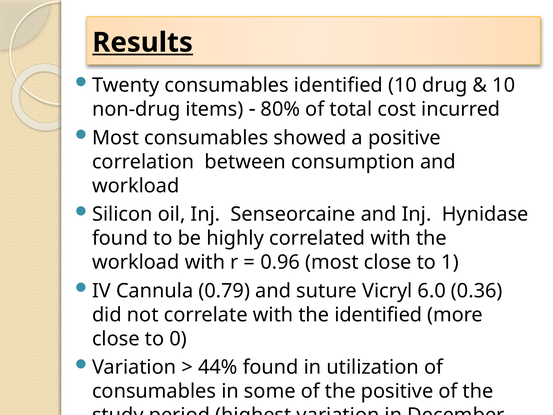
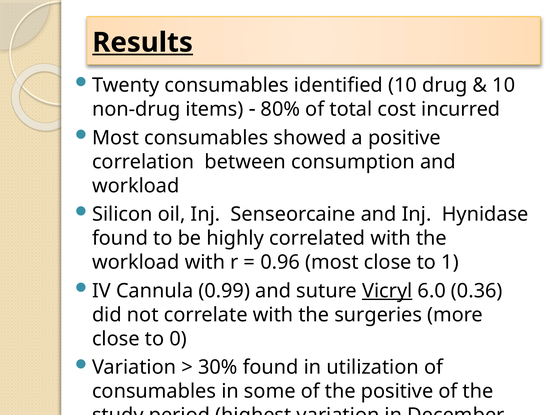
0.79: 0.79 -> 0.99 (224, 291)
Vicryl underline: none -> present (387, 291)
the identified: identified -> surgeries (378, 315)
44%: 44% -> 30% (218, 367)
